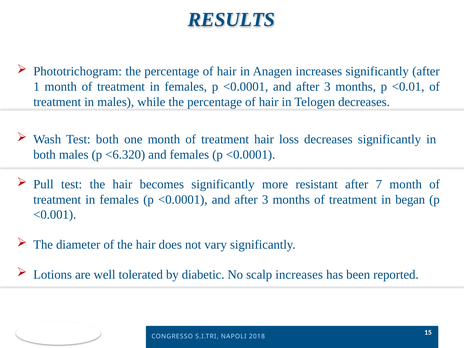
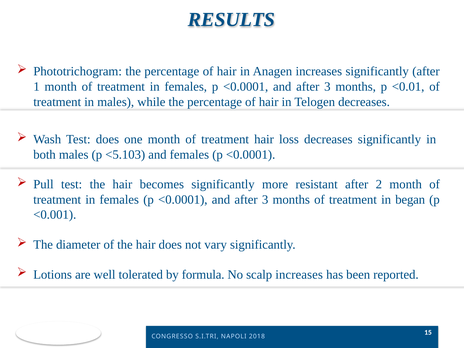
Test both: both -> does (107, 139)
<6.320: <6.320 -> <5.103 (125, 155)
7: 7 -> 2 (379, 184)
diabetic: diabetic -> formula (203, 275)
